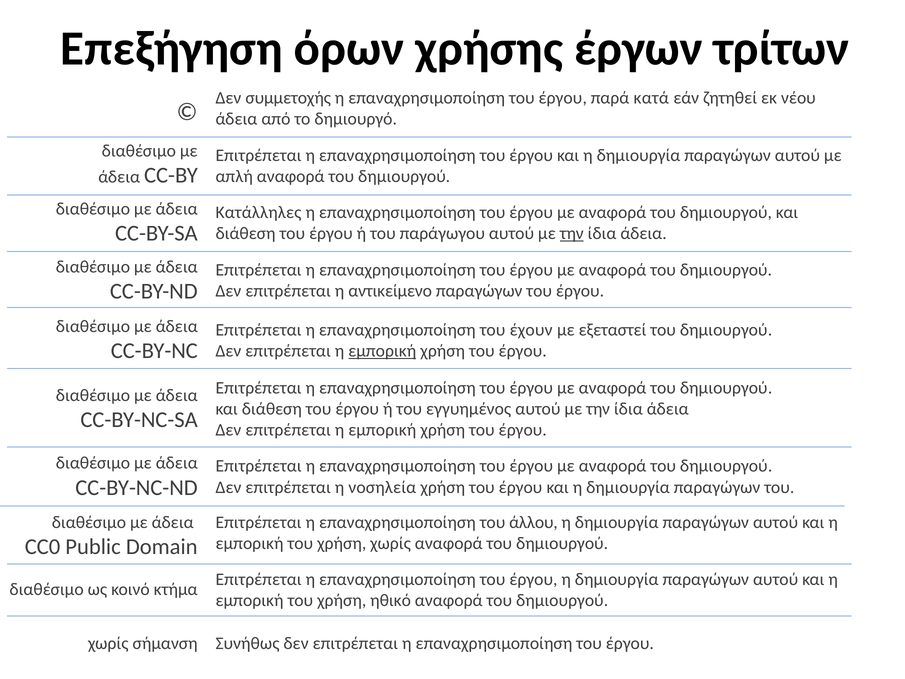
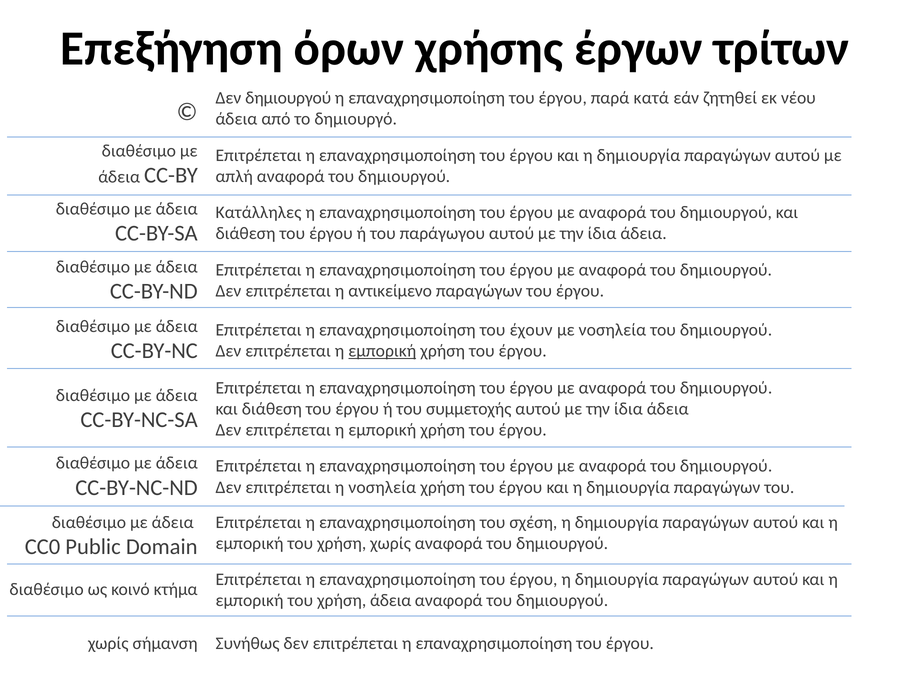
Δεν συμμετοχής: συμμετοχής -> δημιουργού (288, 98)
την underline: present -> none (572, 233)
με εξεταστεί: εξεταστεί -> νοσηλεία (612, 330)
εγγυημένος: εγγυημένος -> συμμετοχής (469, 409)
άλλου: άλλου -> σχέση (533, 522)
χρήση ηθικό: ηθικό -> άδεια (391, 600)
